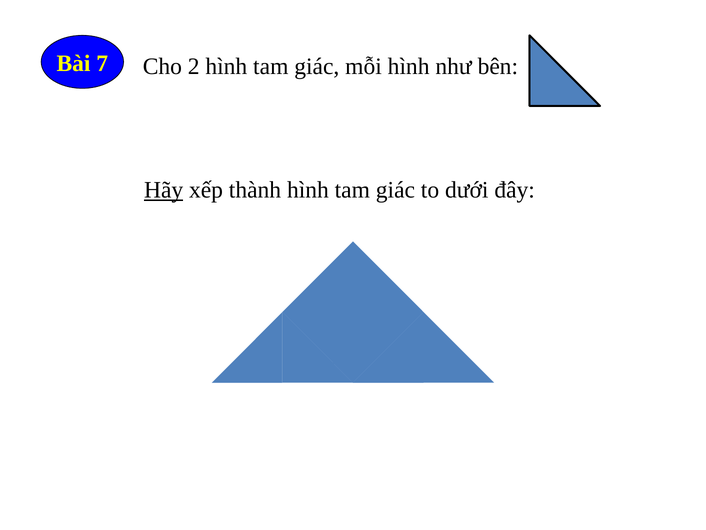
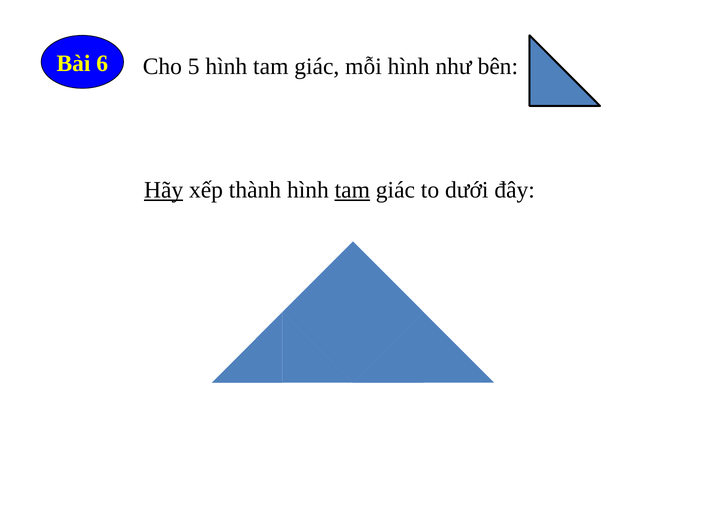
7: 7 -> 6 (102, 63)
2: 2 -> 5 (194, 66)
tam underline: none -> present (352, 190)
